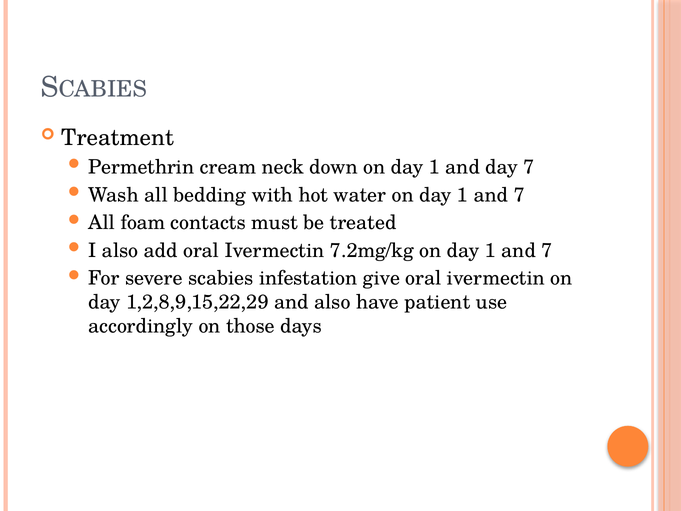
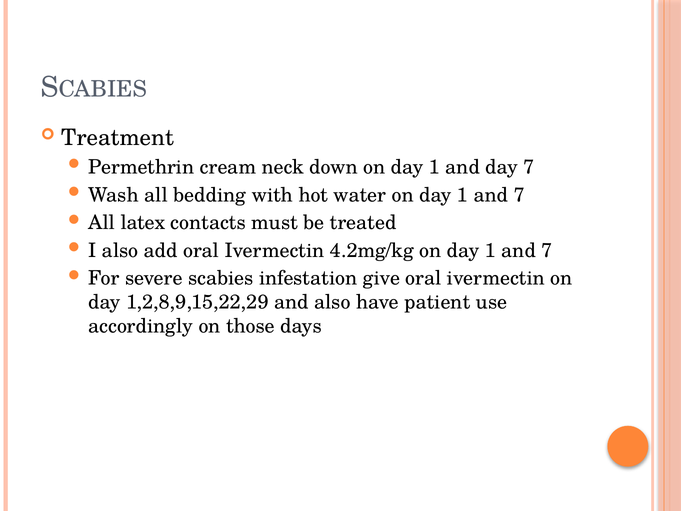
foam: foam -> latex (143, 223)
7.2mg/kg: 7.2mg/kg -> 4.2mg/kg (372, 250)
